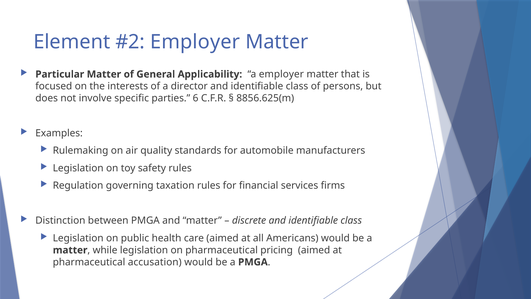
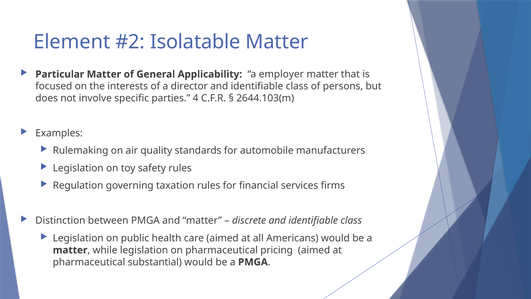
Employer: Employer -> Isolatable (195, 42)
6: 6 -> 4 (196, 98)
8856.625(m: 8856.625(m -> 2644.103(m (265, 98)
accusation: accusation -> substantial (155, 262)
